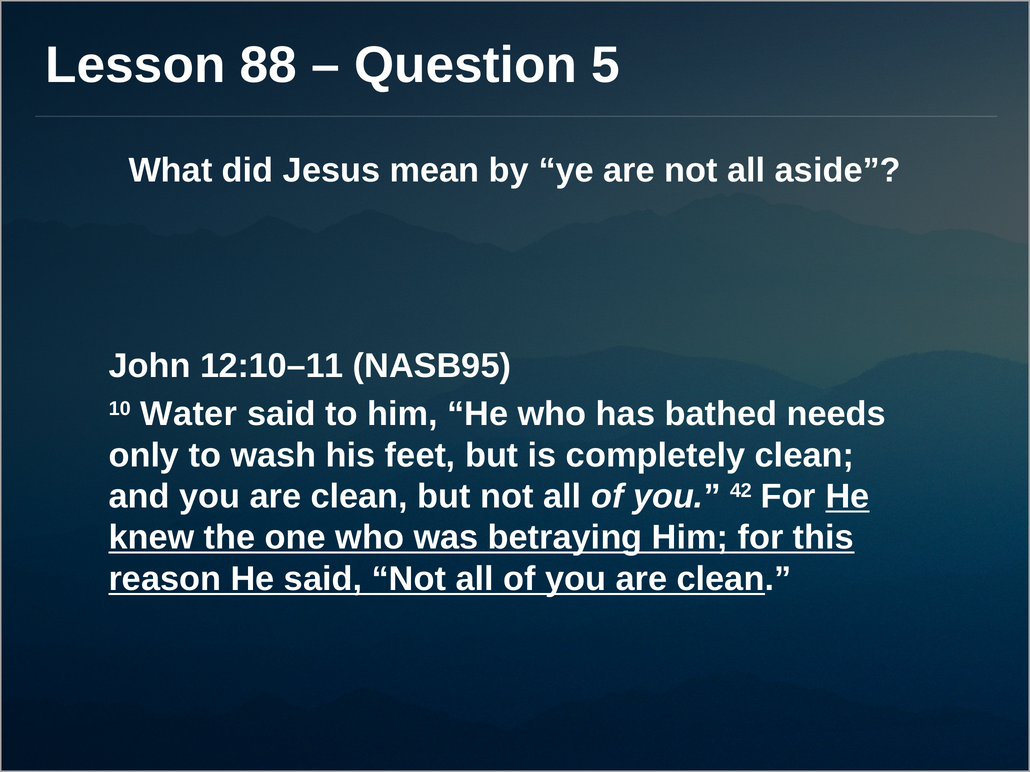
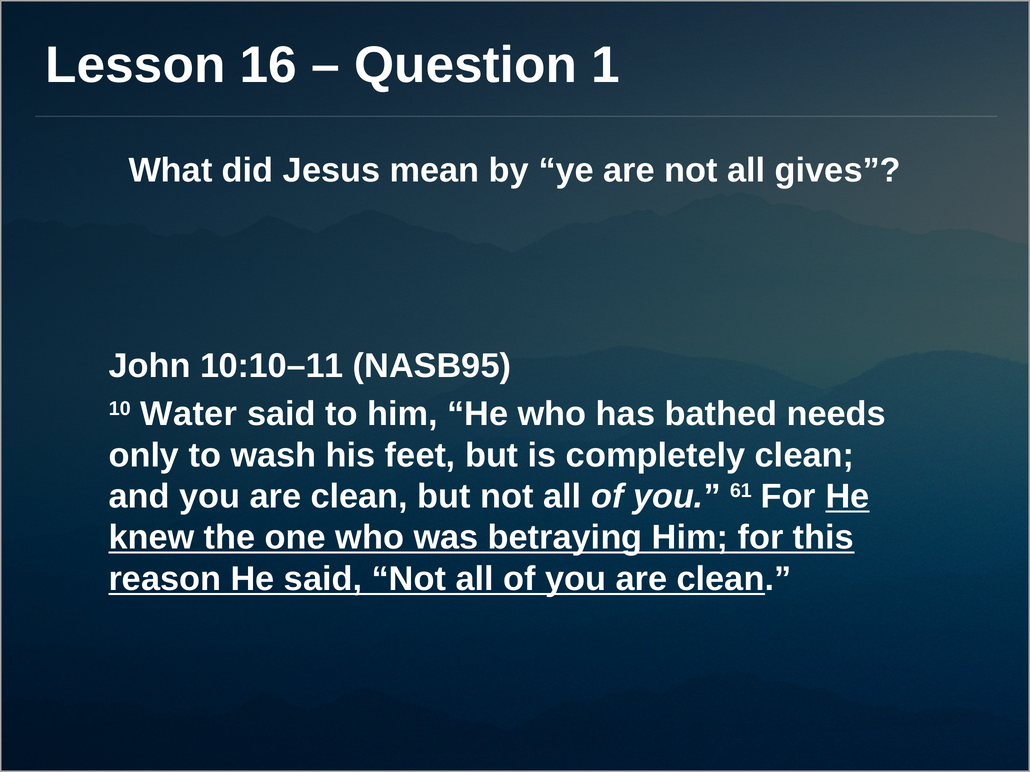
88: 88 -> 16 (268, 65)
5: 5 -> 1 (606, 65)
aside: aside -> gives (838, 171)
12:10–11: 12:10–11 -> 10:10–11 (272, 366)
42: 42 -> 61 (741, 491)
